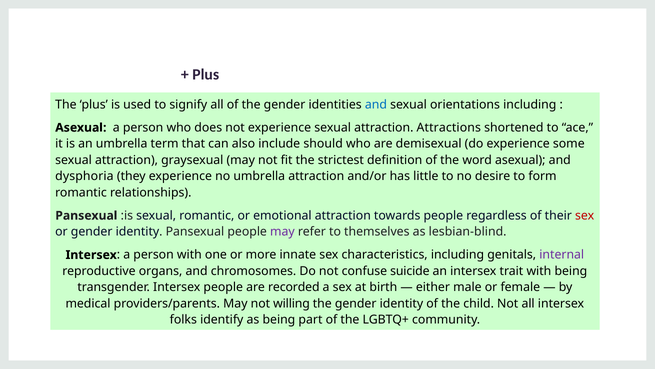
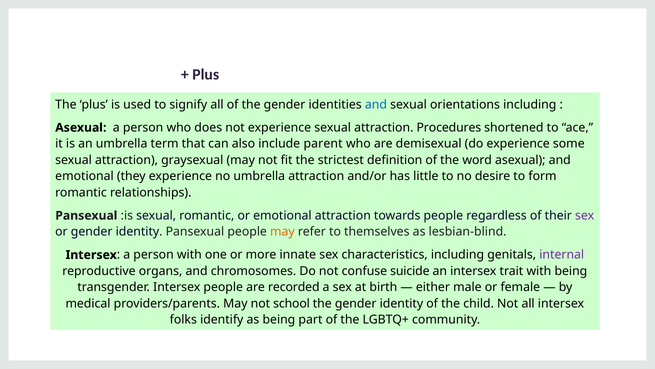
Attractions: Attractions -> Procedures (449, 127)
should: should -> parent (323, 144)
dysphoria: dysphoria -> emotional (85, 176)
sex colour: red -> purple (585, 215)
may colour: purple -> orange (282, 232)
willing: willing -> school (292, 303)
